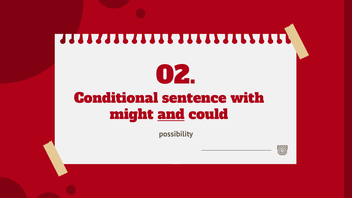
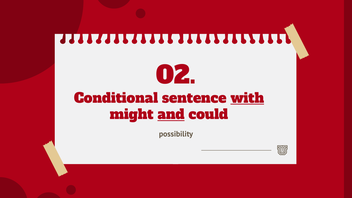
with underline: none -> present (247, 98)
